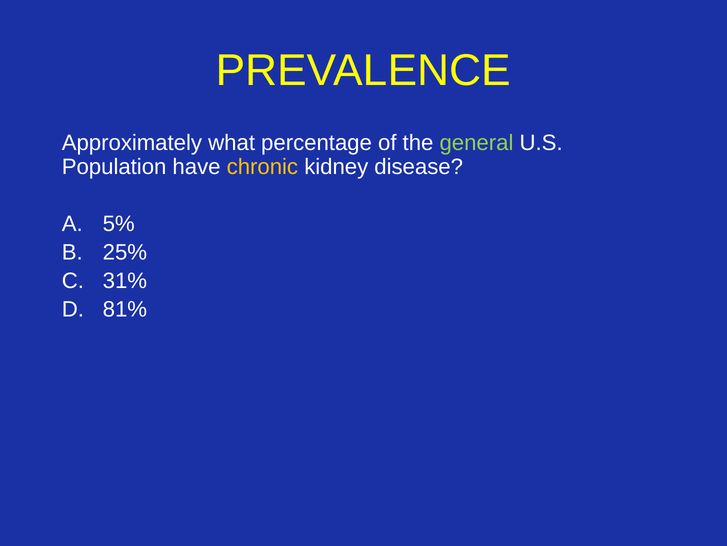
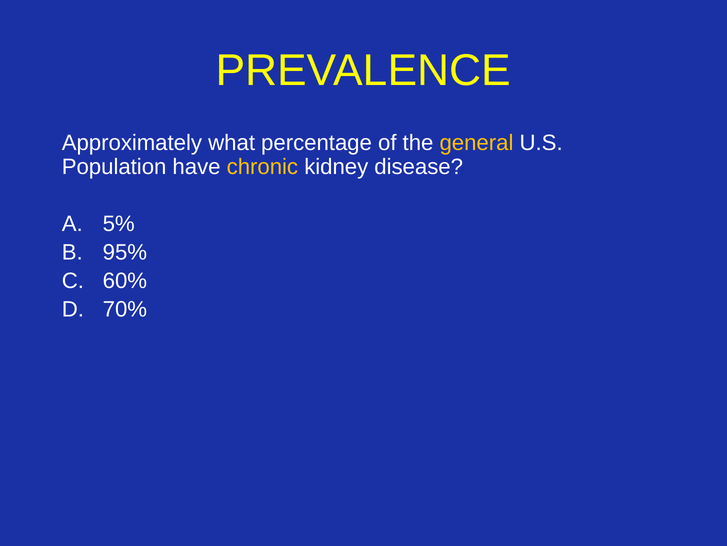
general colour: light green -> yellow (476, 143)
25%: 25% -> 95% (125, 252)
31%: 31% -> 60% (125, 280)
81%: 81% -> 70% (125, 309)
